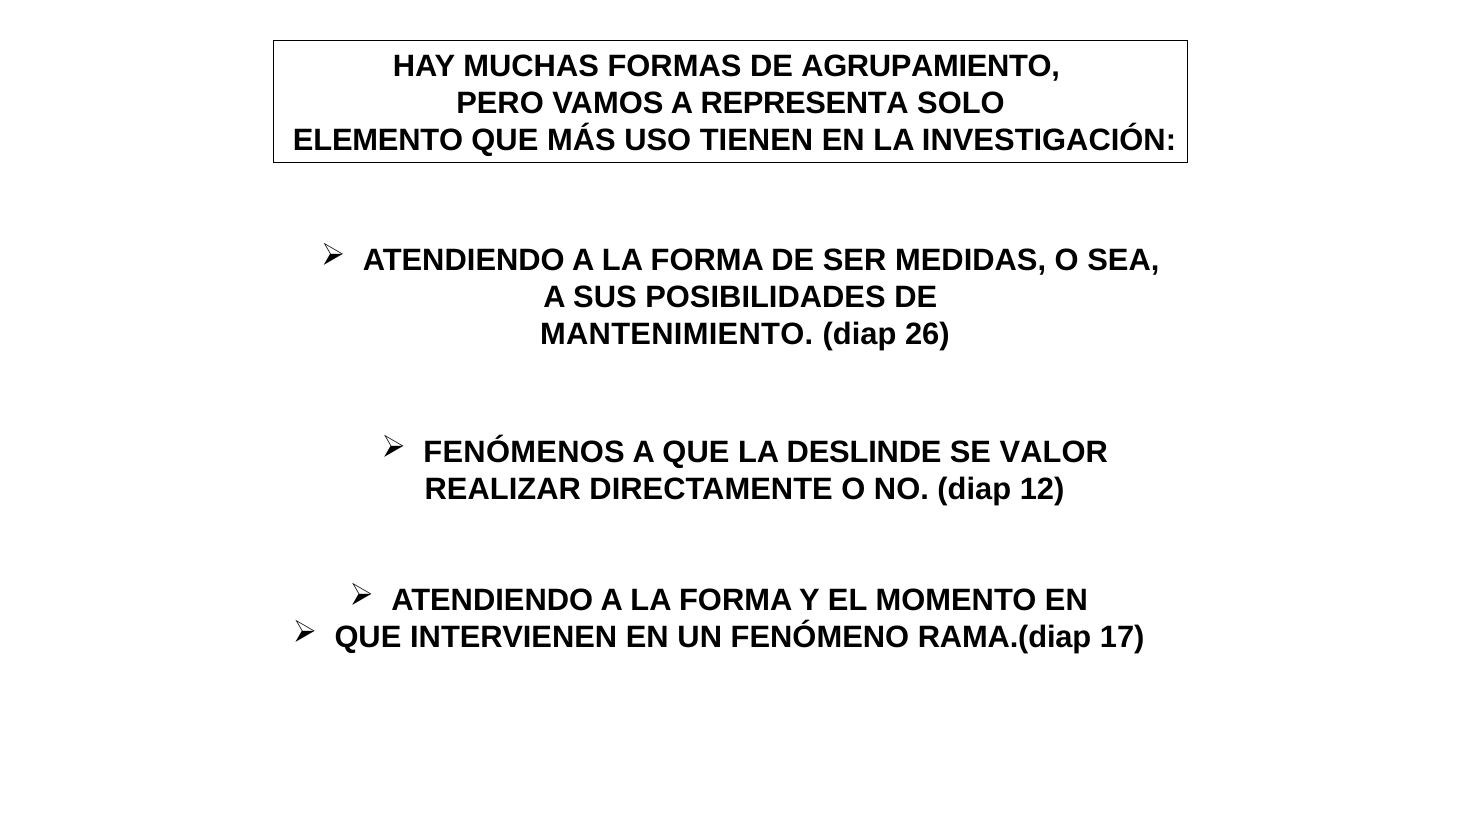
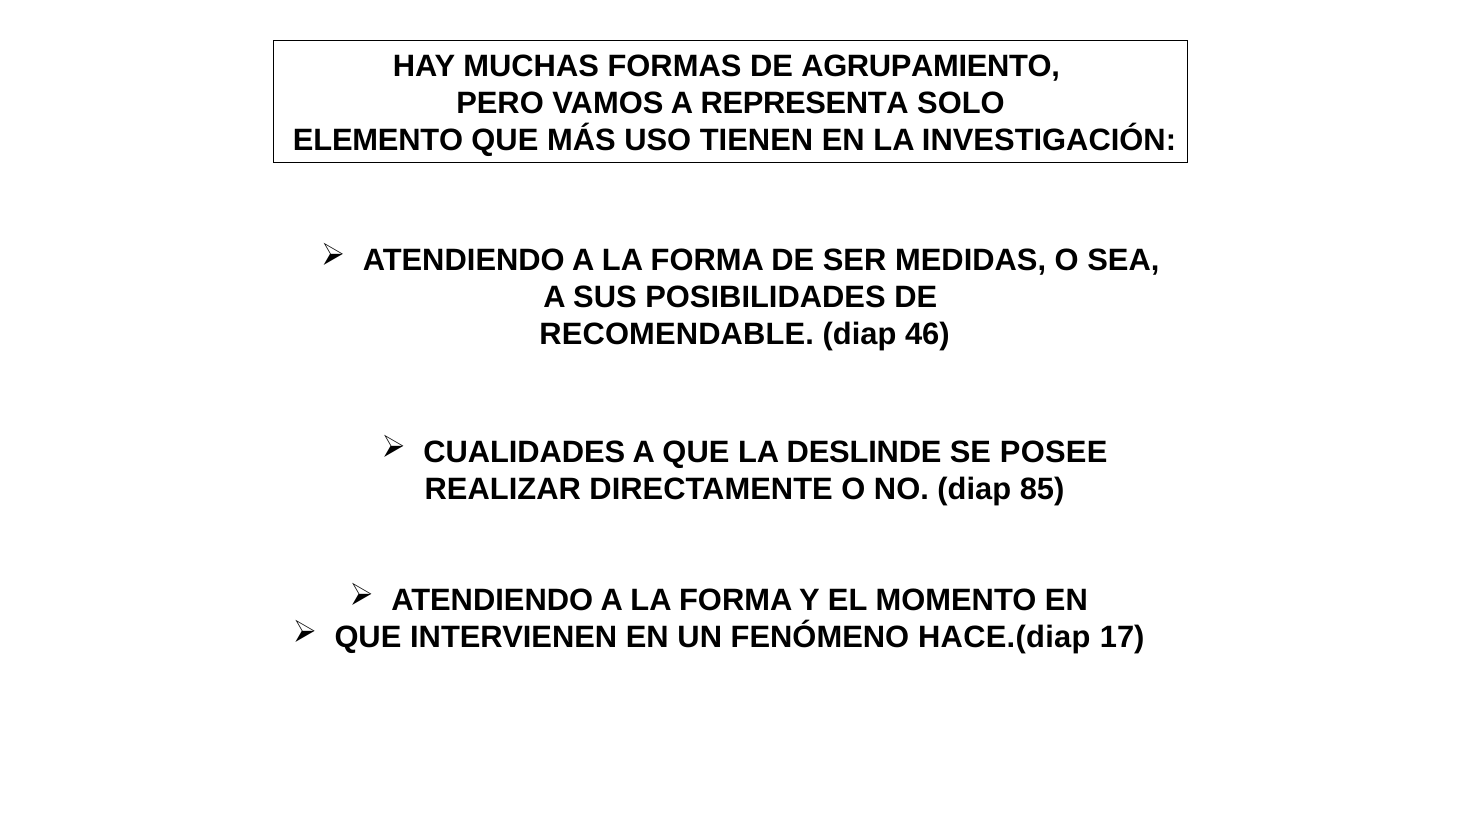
MANTENIMIENTO: MANTENIMIENTO -> RECOMENDABLE (677, 335)
26: 26 -> 46 (927, 335)
FENÓMENOS: FENÓMENOS -> CUALIDADES (524, 453)
VALOR: VALOR -> POSEE (1054, 453)
12: 12 -> 85 (1042, 490)
RAMA.(diap: RAMA.(diap -> HACE.(diap (1004, 637)
